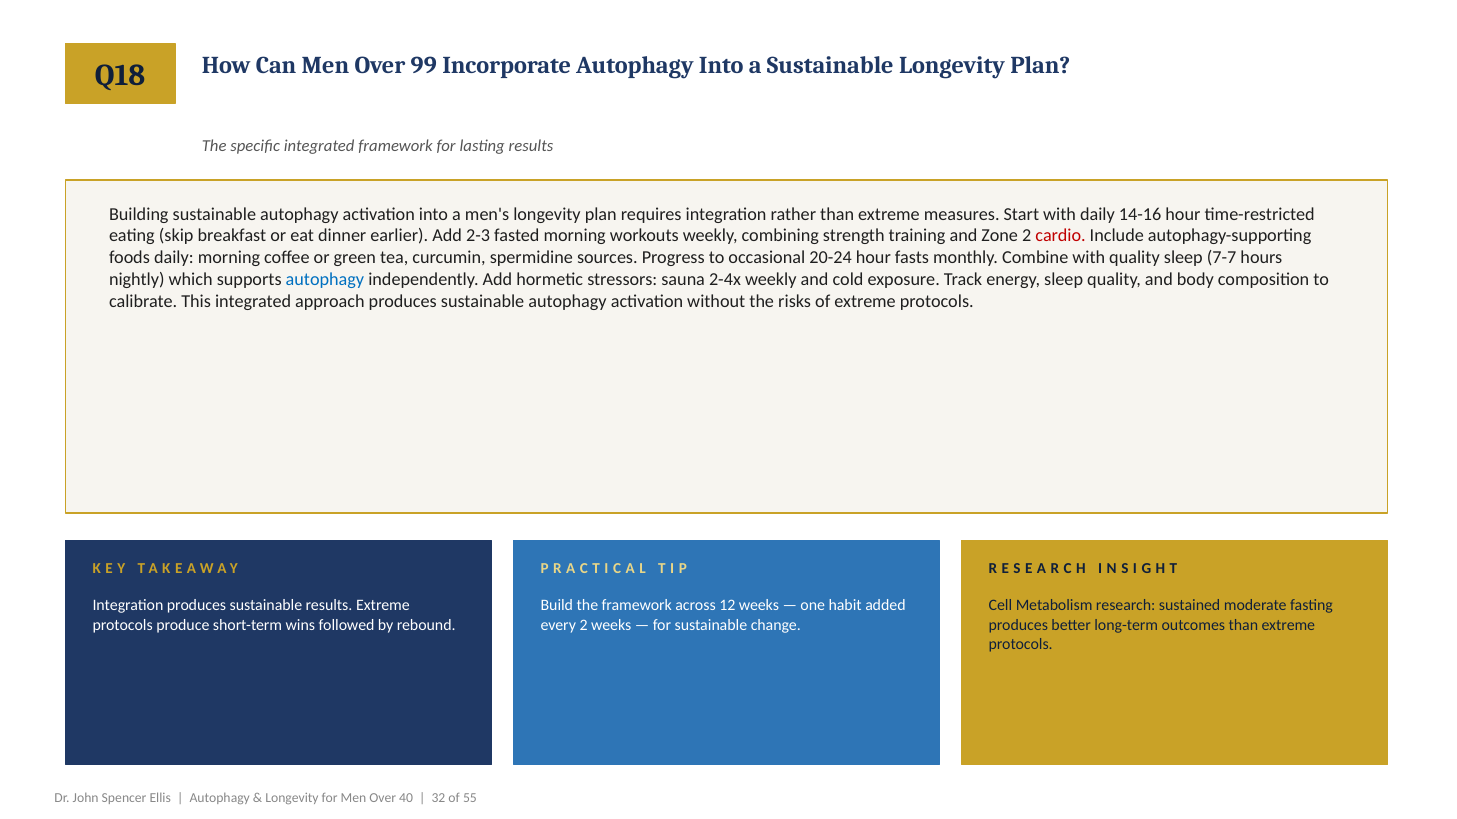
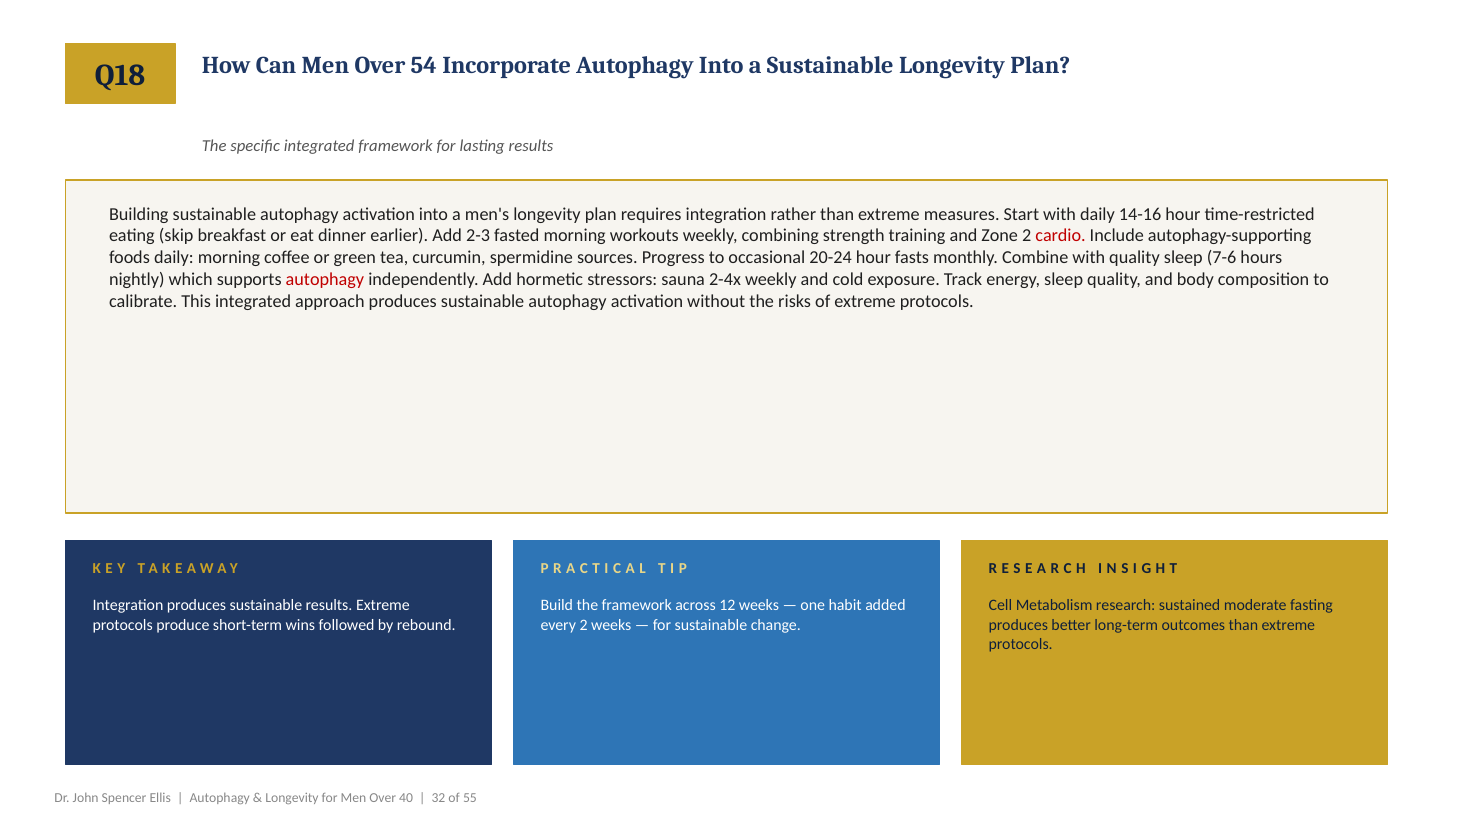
99: 99 -> 54 (424, 65)
7-7: 7-7 -> 7-6 (1222, 258)
autophagy colour: blue -> red (325, 280)
